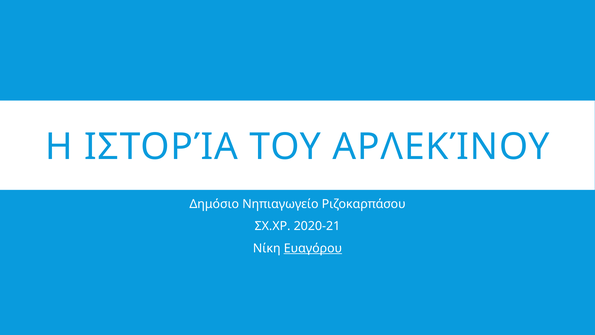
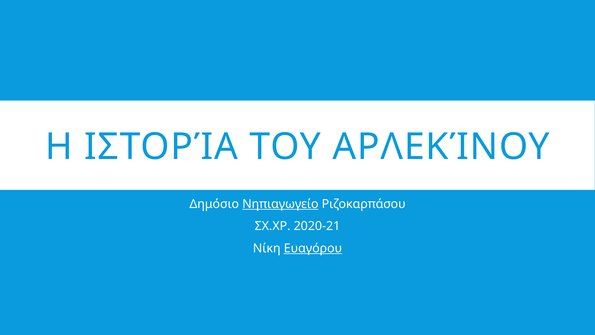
Νηπιαγωγείο underline: none -> present (280, 204)
